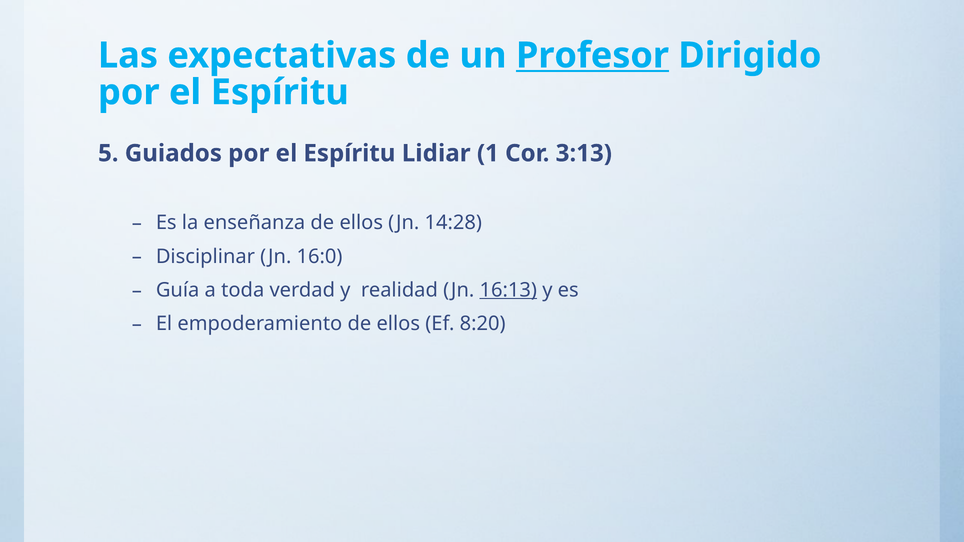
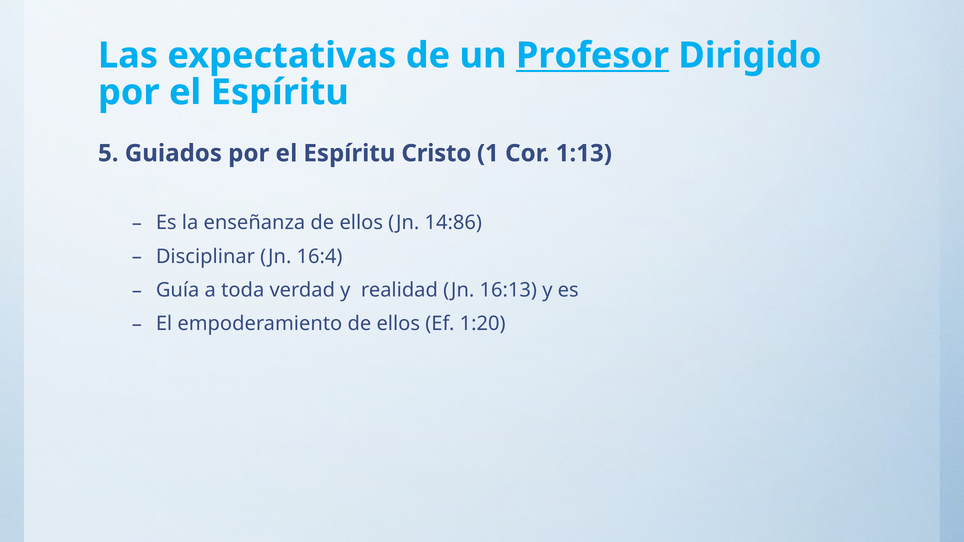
Lidiar: Lidiar -> Cristo (436, 153)
3:13: 3:13 -> 1:13 (584, 153)
14:28: 14:28 -> 14:86 (453, 223)
16:0: 16:0 -> 16:4 (320, 257)
16:13 underline: present -> none (508, 290)
8:20: 8:20 -> 1:20 (483, 324)
